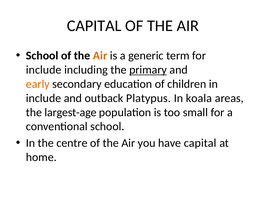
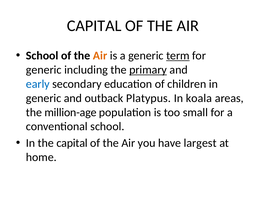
term underline: none -> present (178, 56)
include: include -> generic (44, 70)
early colour: orange -> blue (38, 84)
include: include -> generic (44, 98)
largest-age: largest-age -> million-age (71, 113)
the centre: centre -> capital (72, 143)
have capital: capital -> largest (200, 143)
